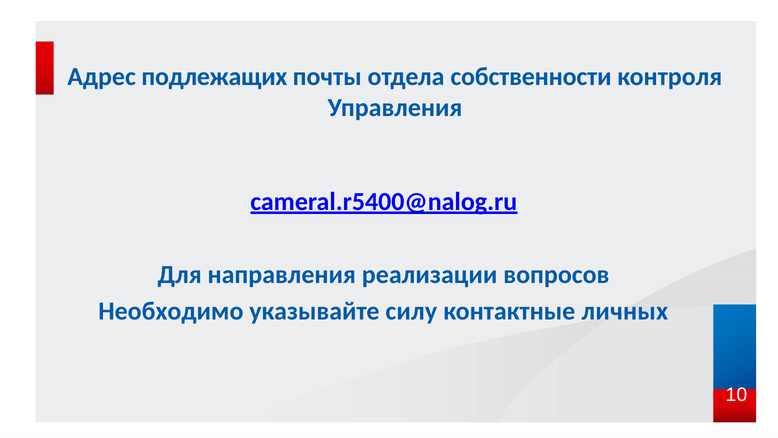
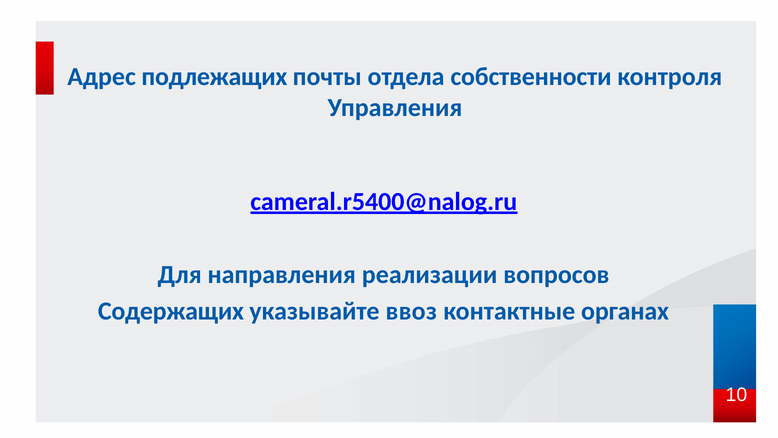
Необходимо: Необходимо -> Содержащих (171, 311)
силу: силу -> ввоз (411, 311)
личных: личных -> органах (625, 311)
